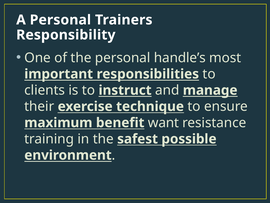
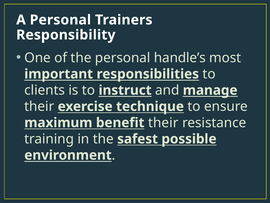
benefit want: want -> their (163, 122)
